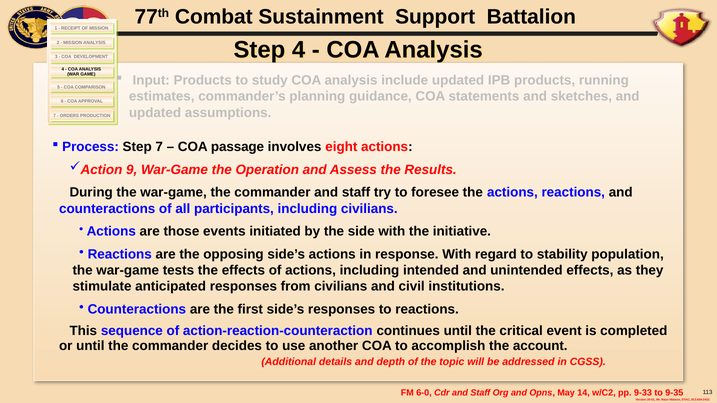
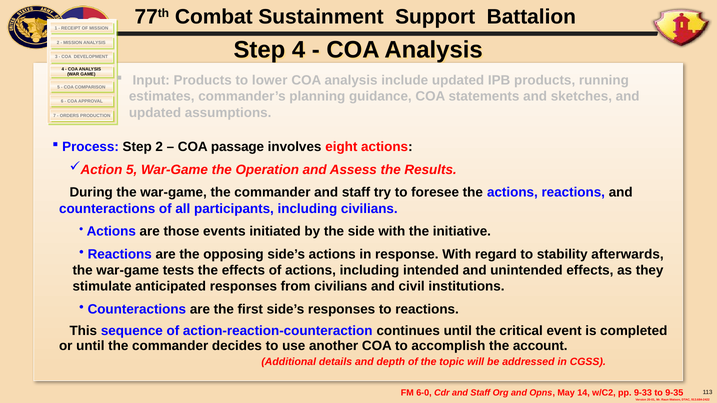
study: study -> lower (270, 80)
Step 7: 7 -> 2 (159, 147)
9: 9 -> 5 (132, 170)
population: population -> afterwards (628, 255)
